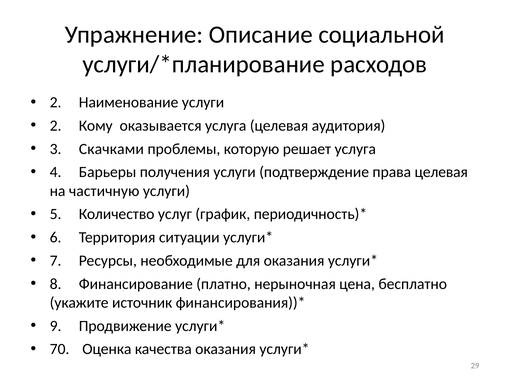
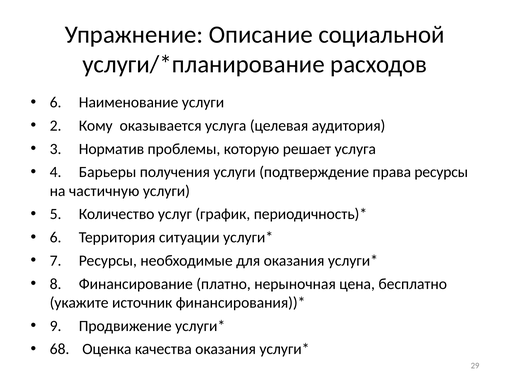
2: 2 -> 6 (56, 102)
Скачками: Скачками -> Норматив (111, 149)
права целевая: целевая -> ресурсы (441, 172)
70: 70 -> 68 (60, 349)
